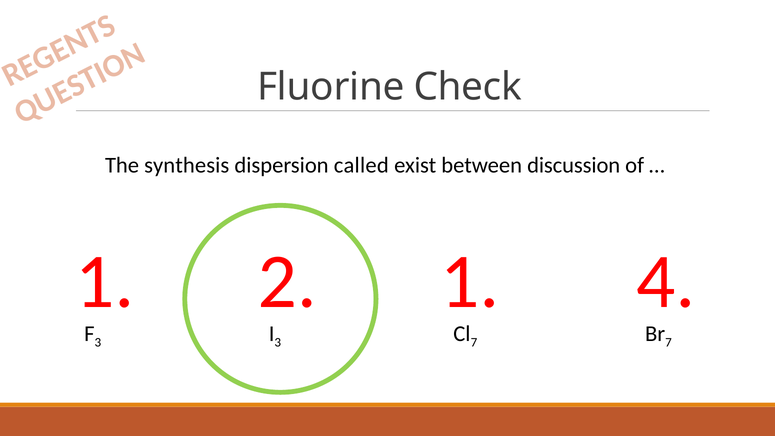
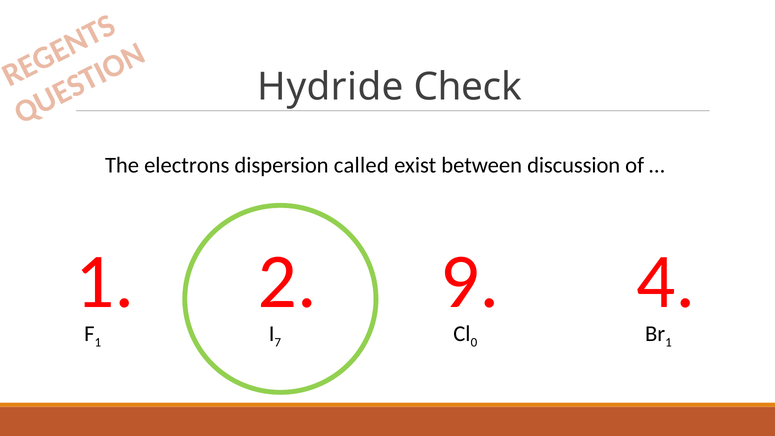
Fluorine: Fluorine -> Hydride (331, 87)
synthesis: synthesis -> electrons (187, 165)
1 1: 1 -> 9 (470, 282)
3: 3 -> 1 (98, 343)
3: 3 -> 7 (278, 343)
7: 7 -> 0 (474, 343)
7: 7 -> 1 (668, 343)
